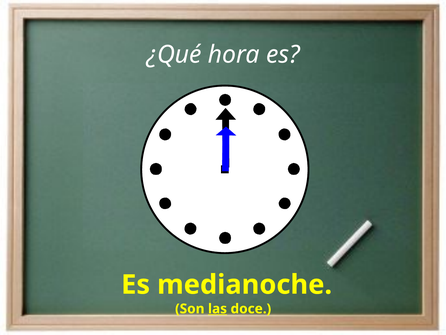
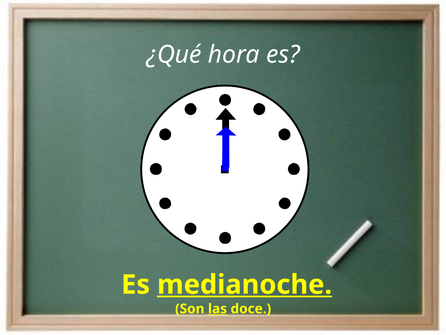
medianoche underline: none -> present (245, 284)
